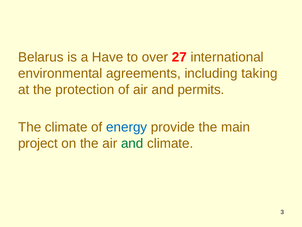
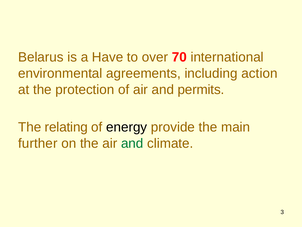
27: 27 -> 70 (179, 57)
taking: taking -> action (259, 73)
The climate: climate -> relating (66, 127)
energy colour: blue -> black (127, 127)
project: project -> further (38, 143)
